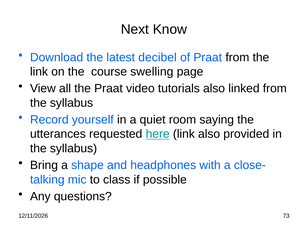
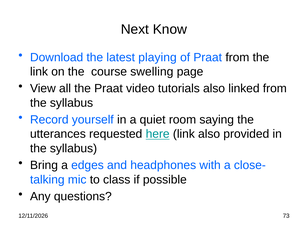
decibel: decibel -> playing (158, 57)
shape: shape -> edges (87, 165)
